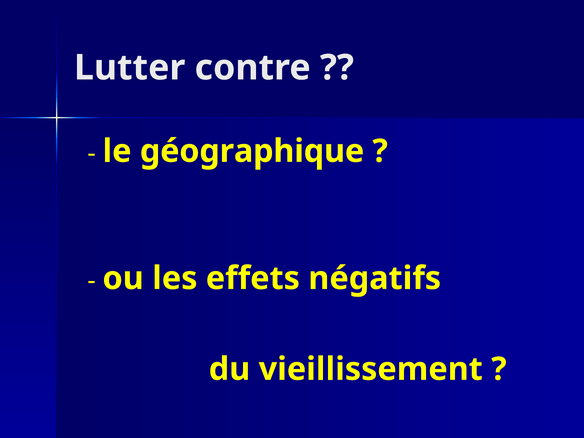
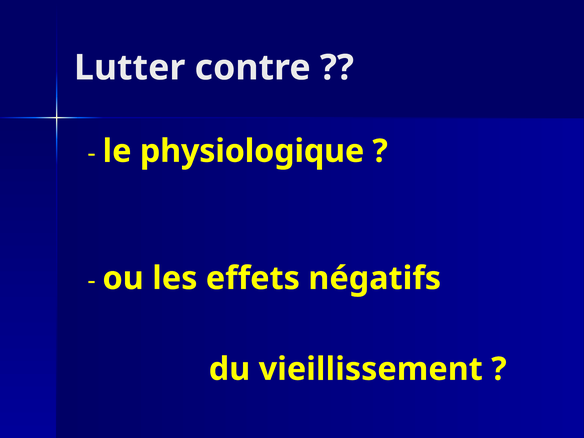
géographique: géographique -> physiologique (252, 151)
